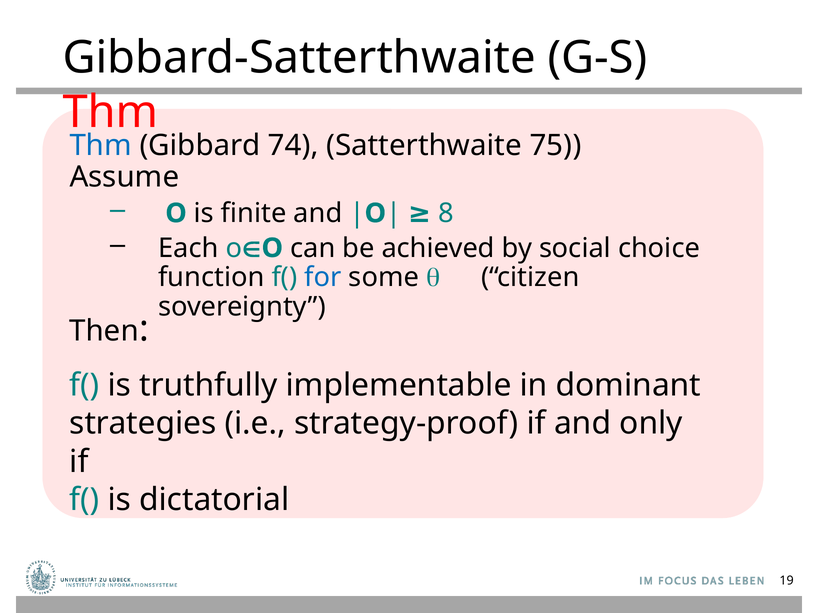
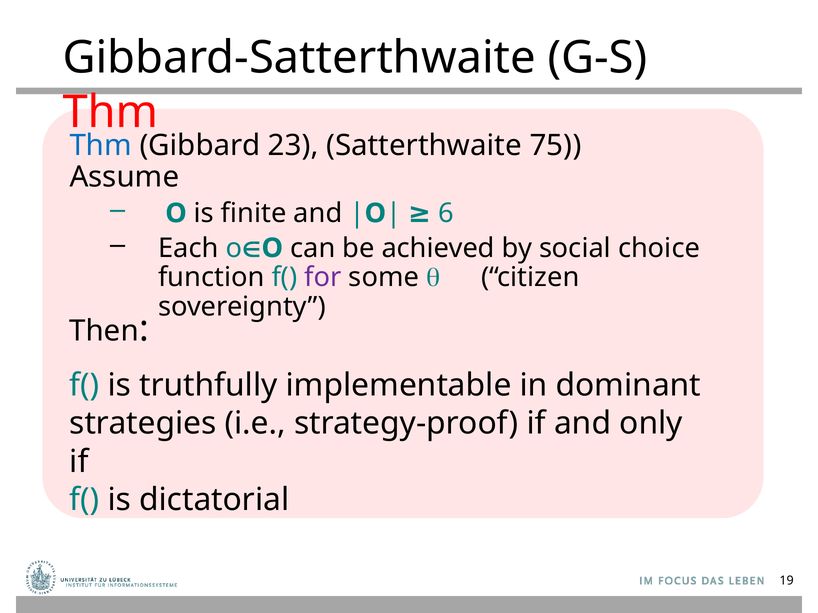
74: 74 -> 23 (293, 145)
8: 8 -> 6 (446, 213)
for colour: blue -> purple (323, 278)
